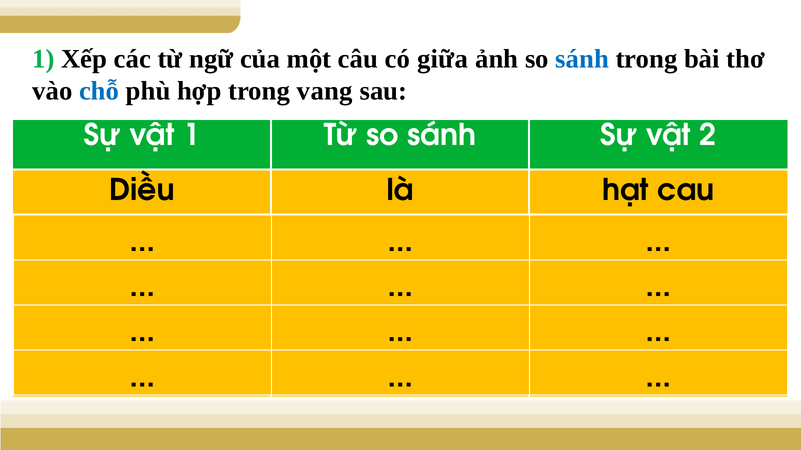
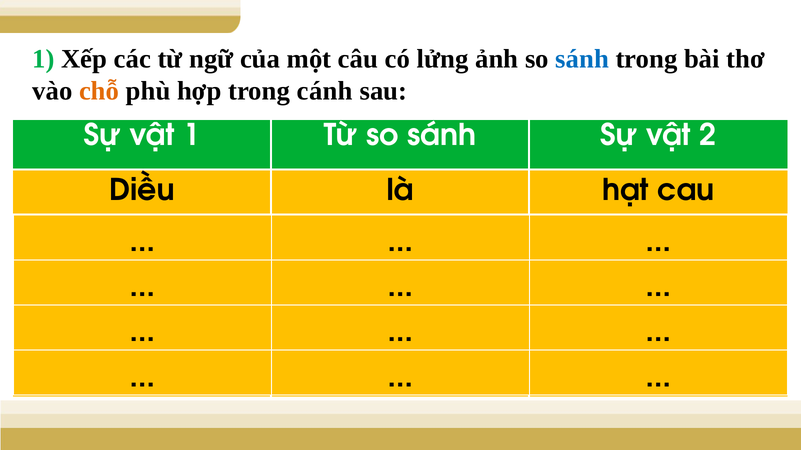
giữa: giữa -> lửng (443, 59)
chỗ colour: blue -> orange (99, 91)
trong vang: vang -> cánh (325, 91)
